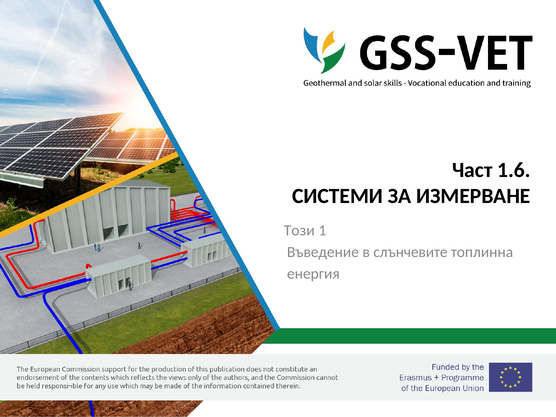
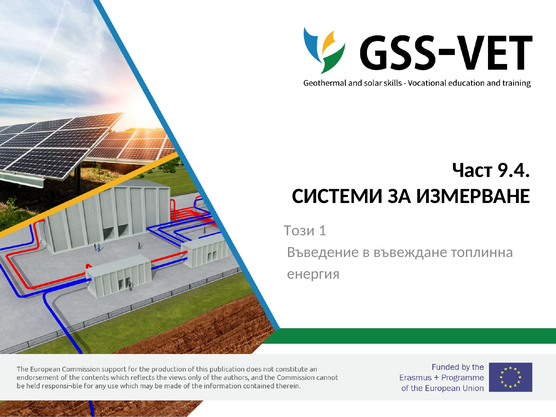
1.6: 1.6 -> 9.4 (514, 170)
слънчевите: слънчевите -> въвеждане (410, 252)
